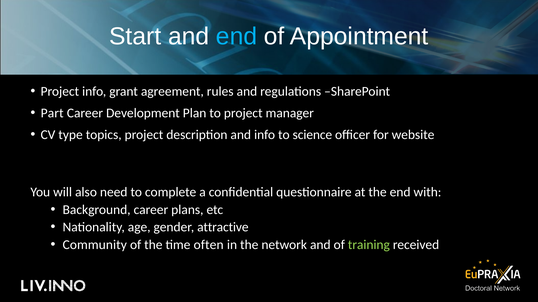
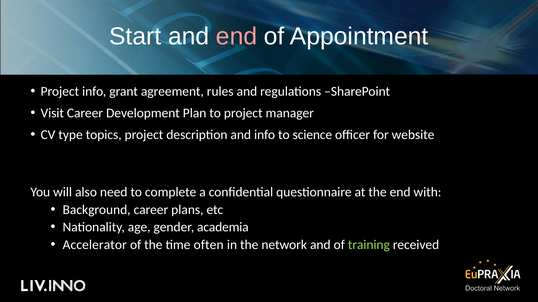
end colour: light blue -> pink (237, 37)
Part: Part -> Visit (52, 113)
attractive: attractive -> academia (223, 228)
Community: Community -> Accelerator (95, 245)
